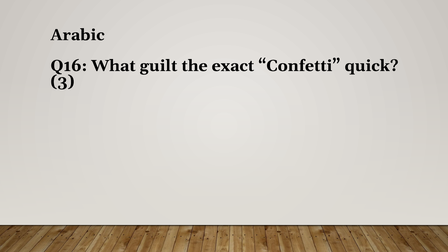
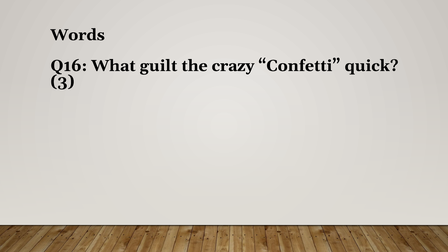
Arabic: Arabic -> Words (78, 35)
exact: exact -> crazy (233, 66)
